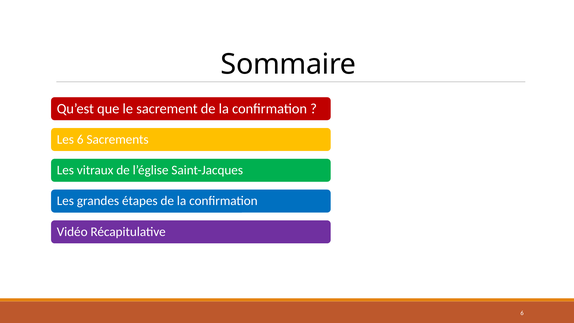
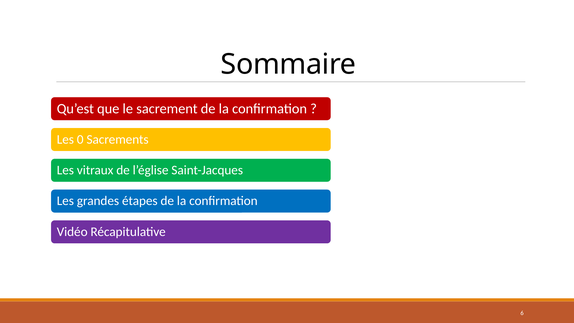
Les 6: 6 -> 0 (80, 139)
